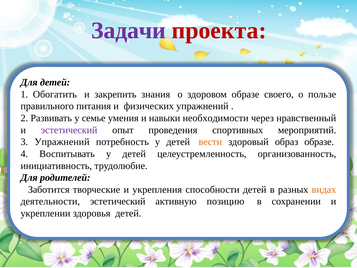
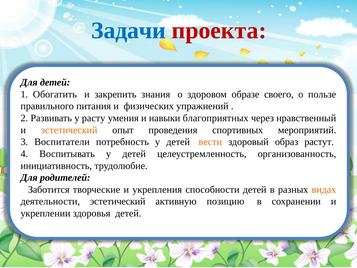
Задачи colour: purple -> blue (129, 30)
семье: семье -> расту (94, 118)
необходимости: необходимости -> благоприятных (216, 118)
эстетический colour: purple -> orange (69, 130)
3 Упражнений: Упражнений -> Воспитатели (62, 142)
образ образе: образе -> растут (319, 142)
